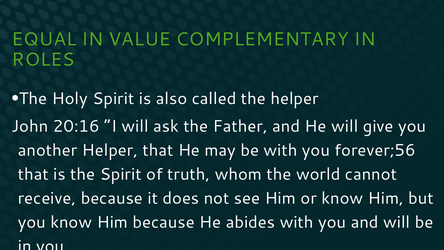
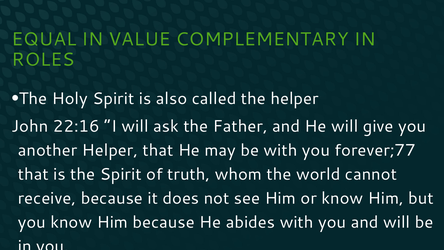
20:16: 20:16 -> 22:16 (76, 126)
forever;56: forever;56 -> forever;77 (375, 150)
